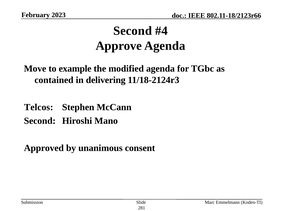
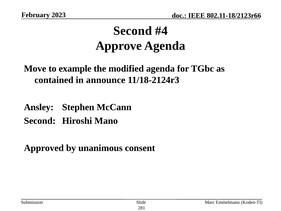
delivering: delivering -> announce (106, 80)
Telcos: Telcos -> Ansley (39, 107)
